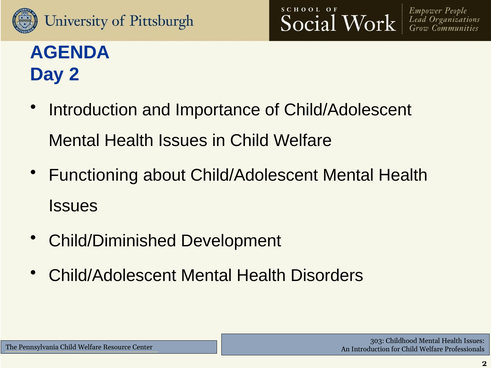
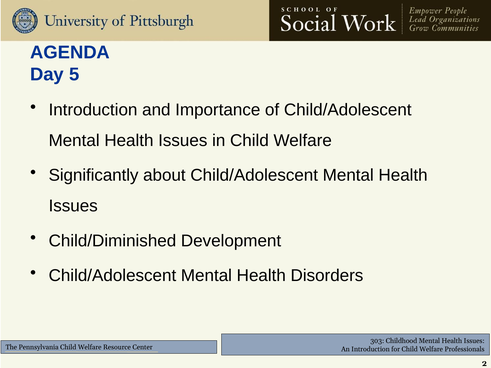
Day 2: 2 -> 5 (74, 75)
Functioning: Functioning -> Significantly (94, 175)
